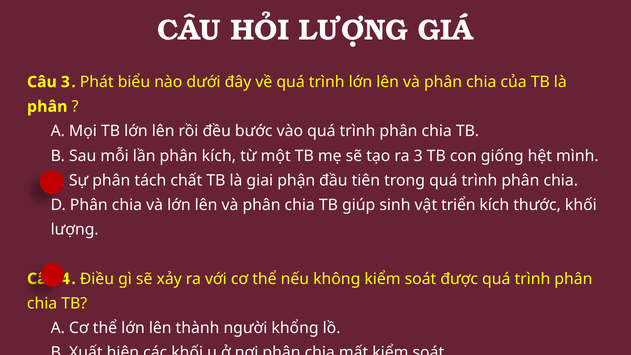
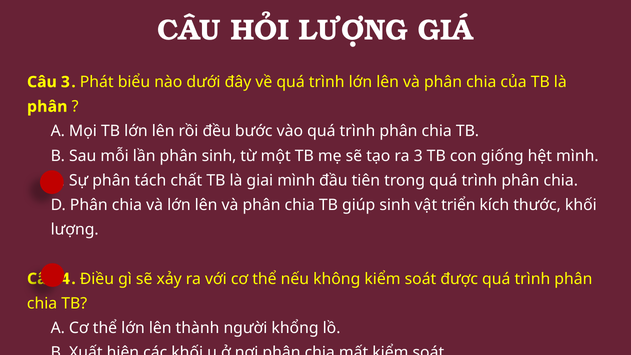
phân kích: kích -> sinh (219, 156)
giai phận: phận -> mình (296, 180)
